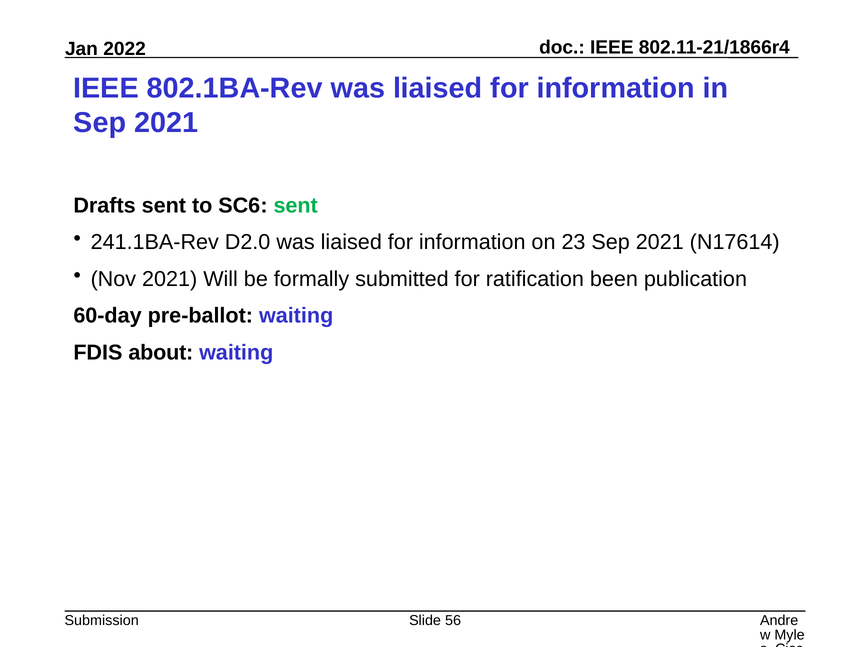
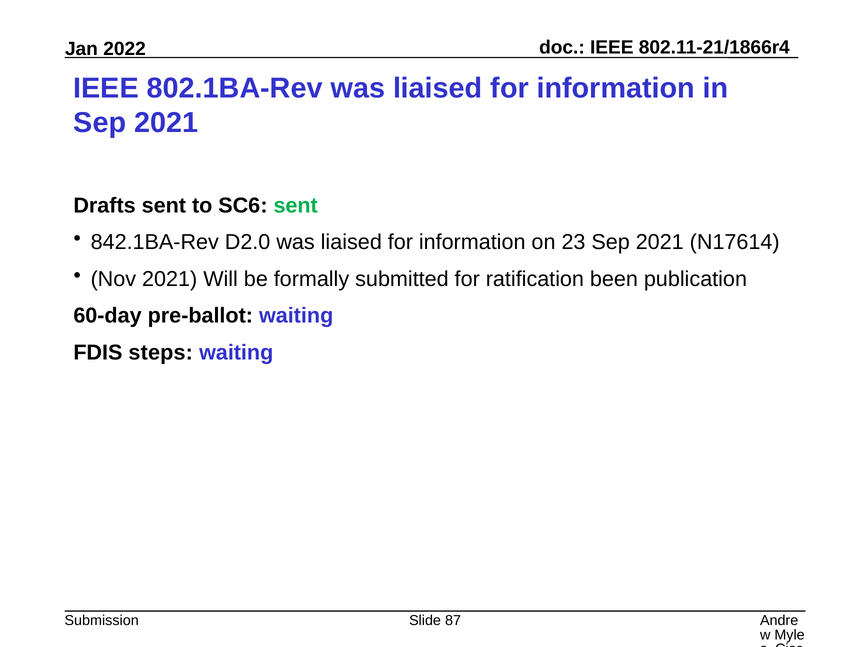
241.1BA-Rev: 241.1BA-Rev -> 842.1BA-Rev (155, 242)
about: about -> steps (161, 353)
56: 56 -> 87 (453, 621)
